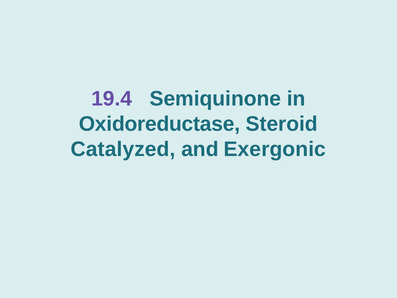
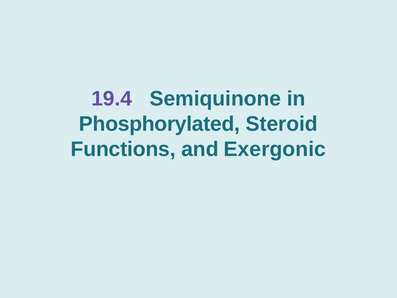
Oxidoreductase: Oxidoreductase -> Phosphorylated (159, 124)
Catalyzed: Catalyzed -> Functions (123, 149)
